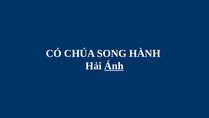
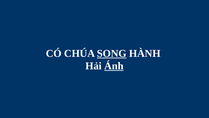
SONG underline: none -> present (112, 53)
